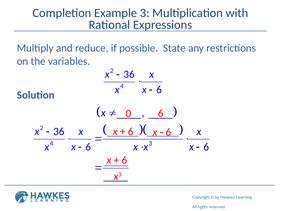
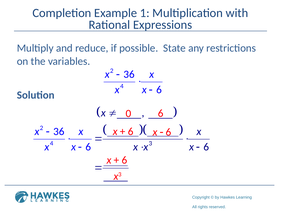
Example 3: 3 -> 1 (145, 13)
